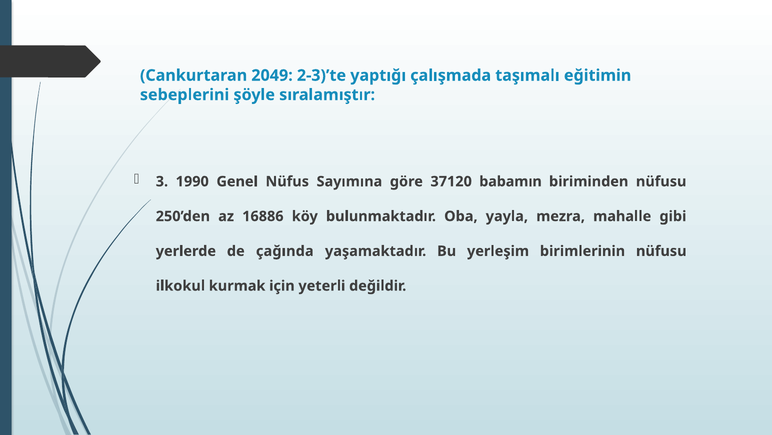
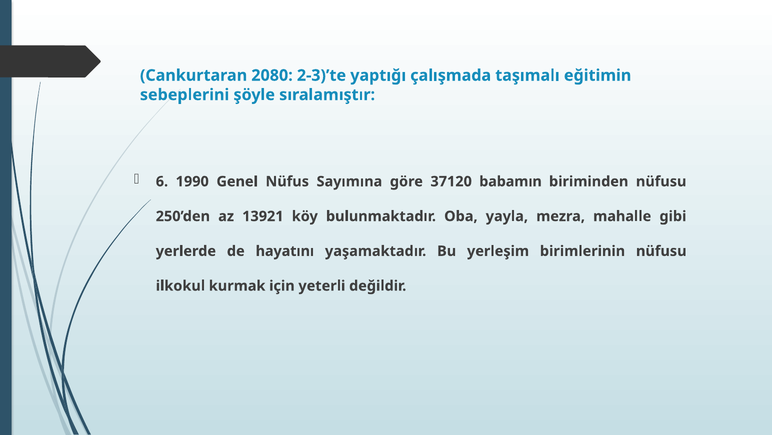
2049: 2049 -> 2080 (272, 75)
3: 3 -> 6 (162, 181)
16886: 16886 -> 13921 (263, 216)
çağında: çağında -> hayatını (285, 251)
